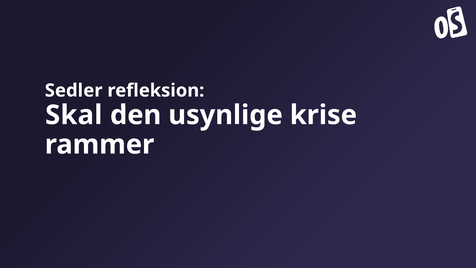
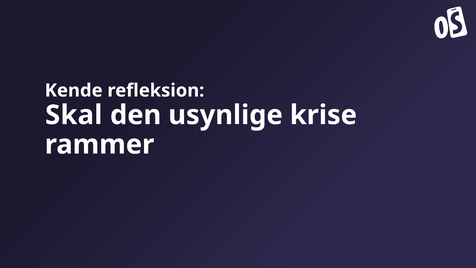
Sedler: Sedler -> Kende (74, 90)
